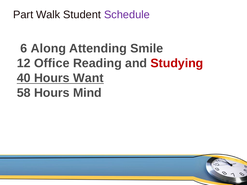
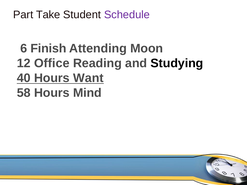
Walk: Walk -> Take (48, 15)
Along: Along -> Finish (48, 49)
Smile: Smile -> Moon (147, 49)
Studying colour: red -> black (177, 63)
